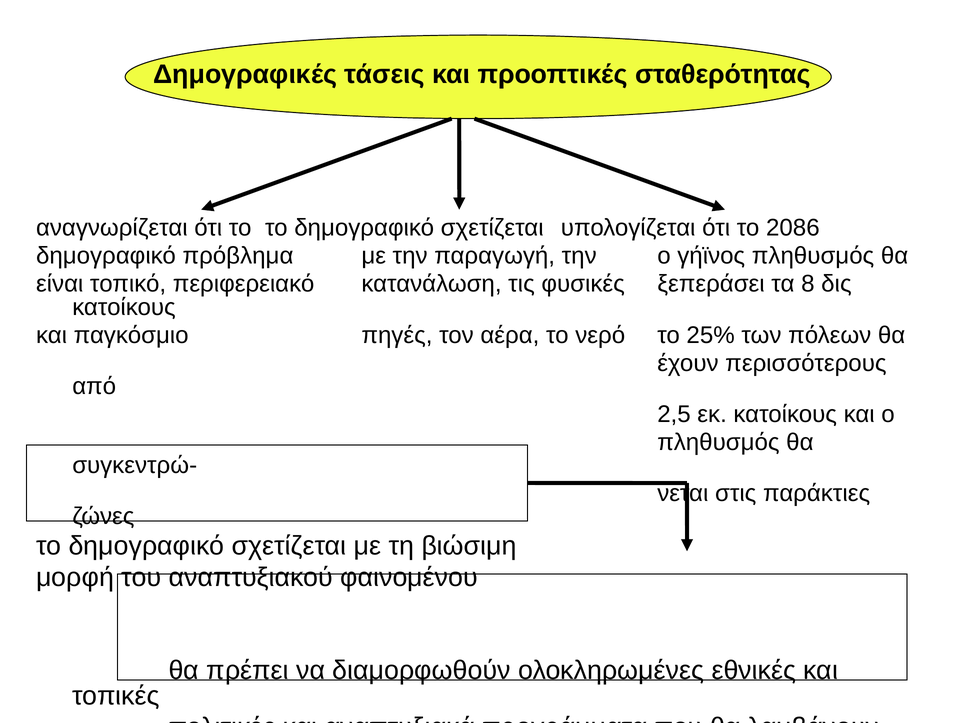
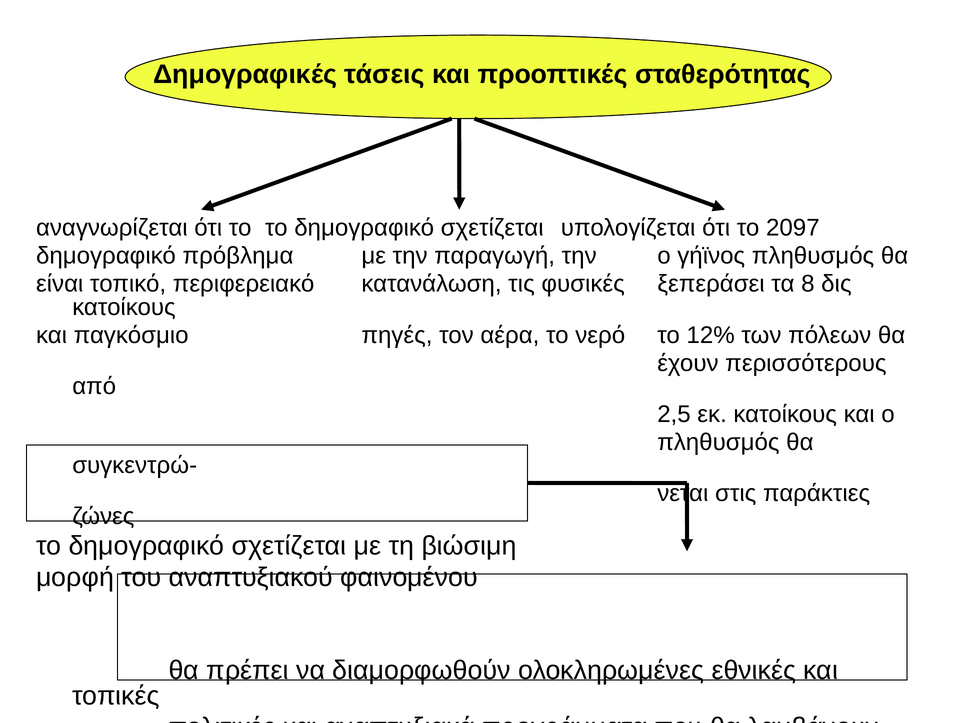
2086: 2086 -> 2097 (793, 228)
25%: 25% -> 12% (711, 335)
